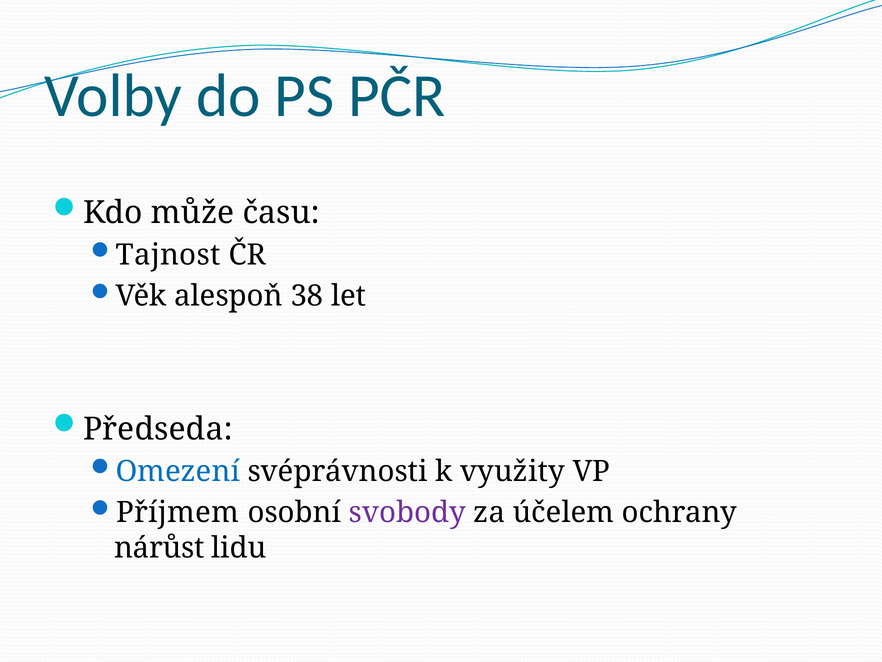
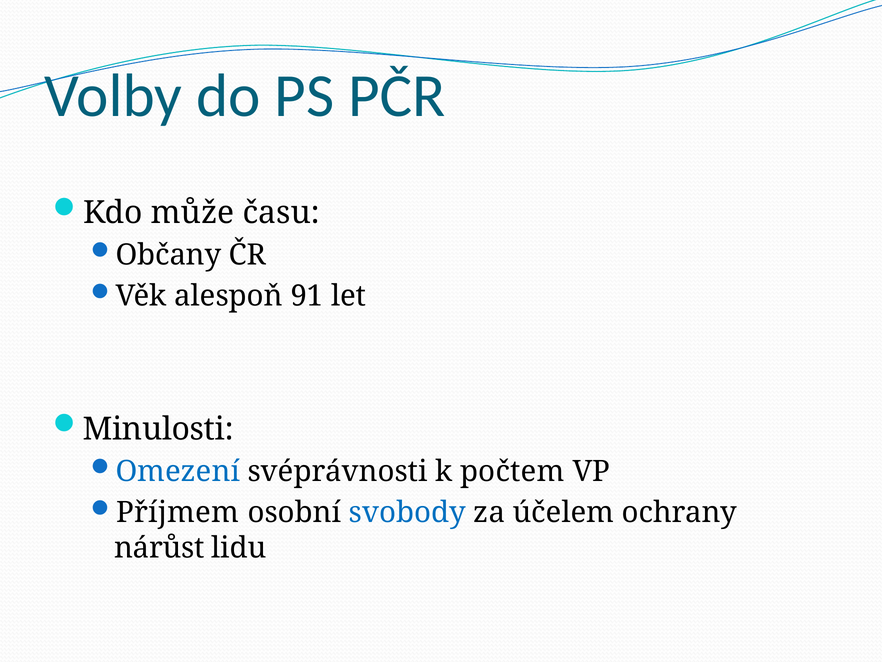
Tajnost: Tajnost -> Občany (169, 255)
38: 38 -> 91 (307, 296)
Předseda: Předseda -> Minulosti (158, 429)
využity: využity -> počtem (512, 471)
svobody colour: purple -> blue (407, 512)
